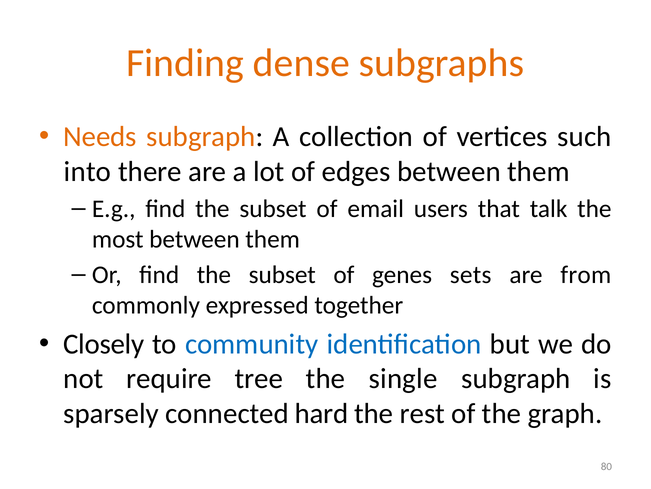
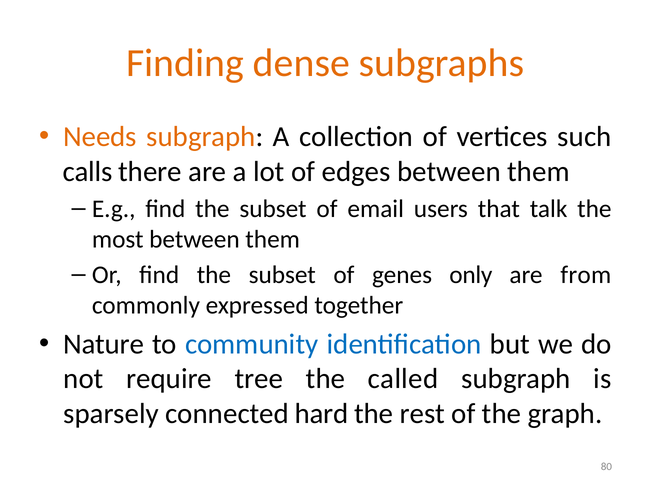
into: into -> calls (88, 171)
sets: sets -> only (471, 275)
Closely: Closely -> Nature (104, 344)
single: single -> called (403, 378)
